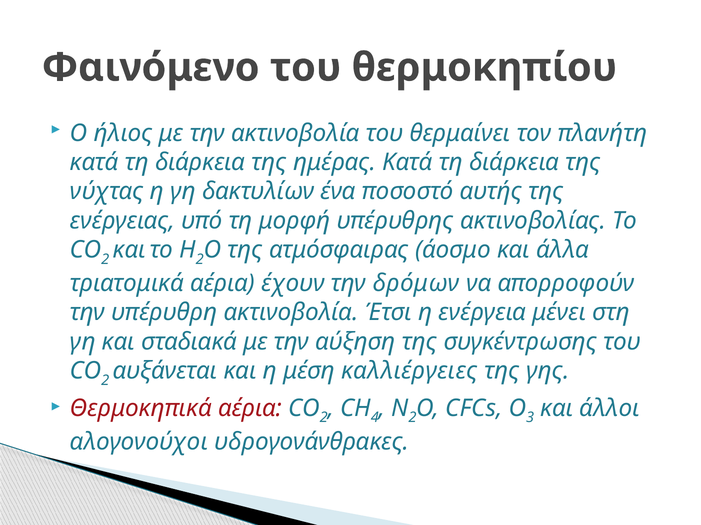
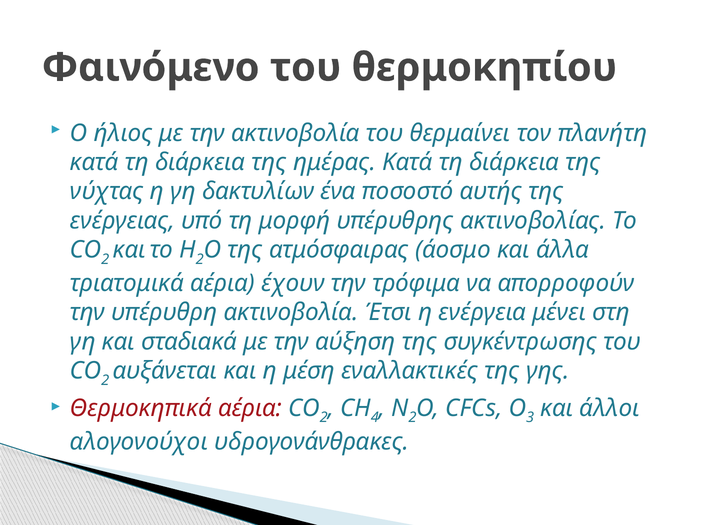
δρόμων: δρόμων -> τρόφιμα (416, 284)
καλλιέργειες: καλλιέργειες -> εναλλακτικές (410, 371)
